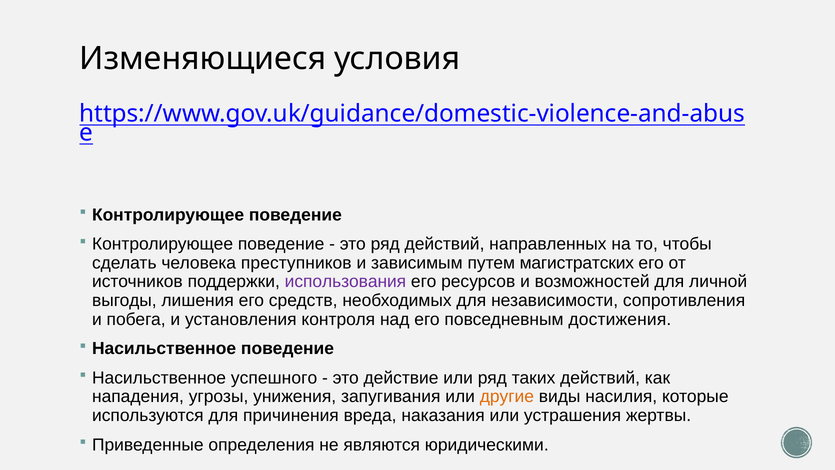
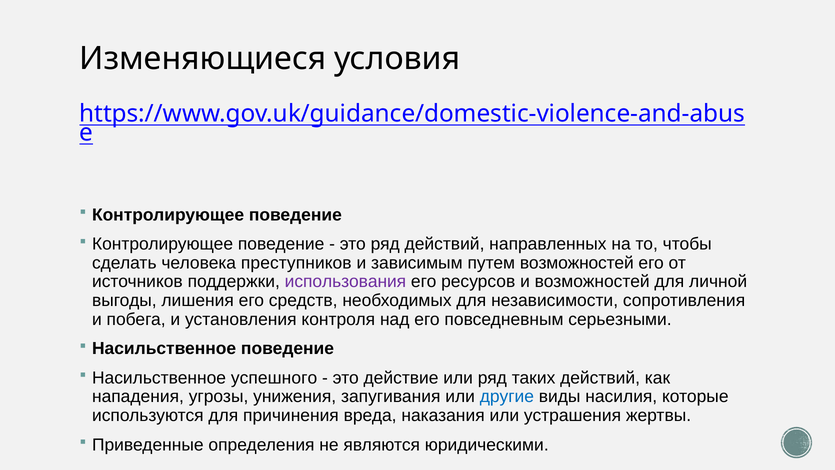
путем магистратских: магистратских -> возможностей (577, 263)
достижения: достижения -> серьезными (620, 319)
другие colour: orange -> blue (507, 396)
